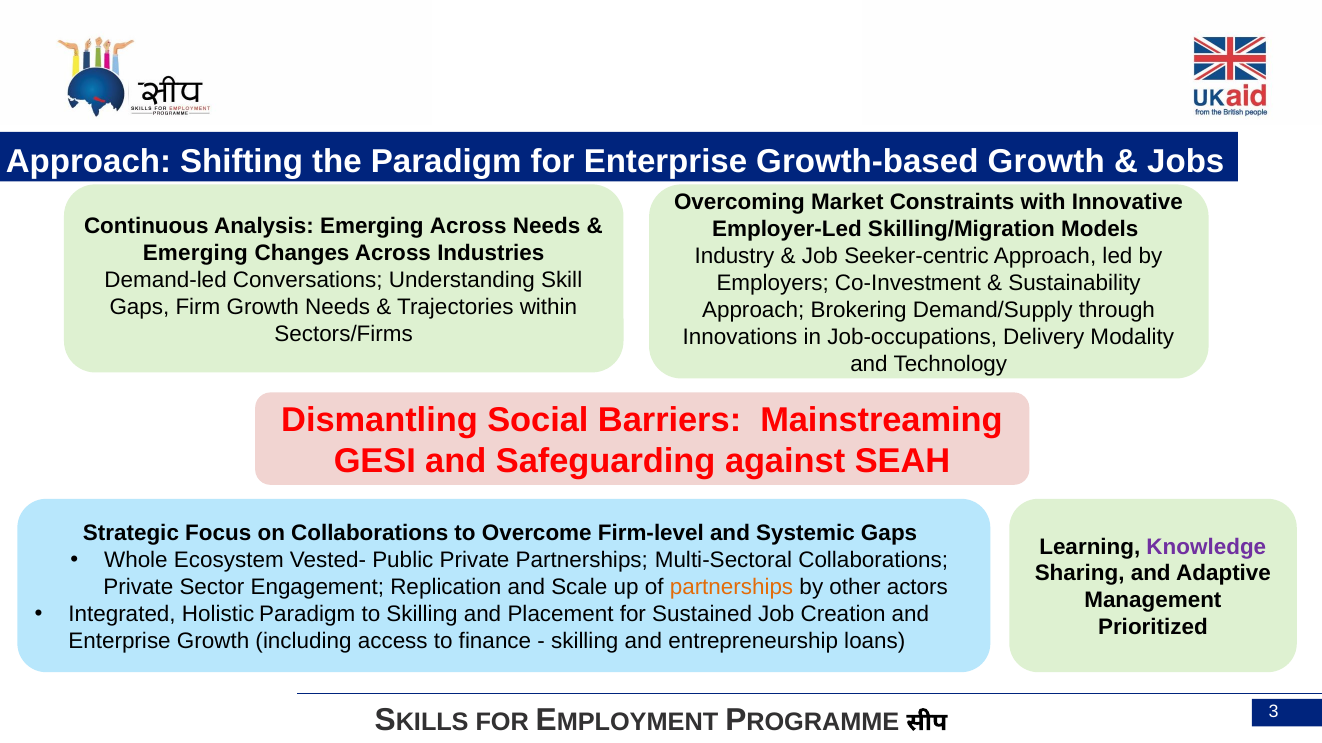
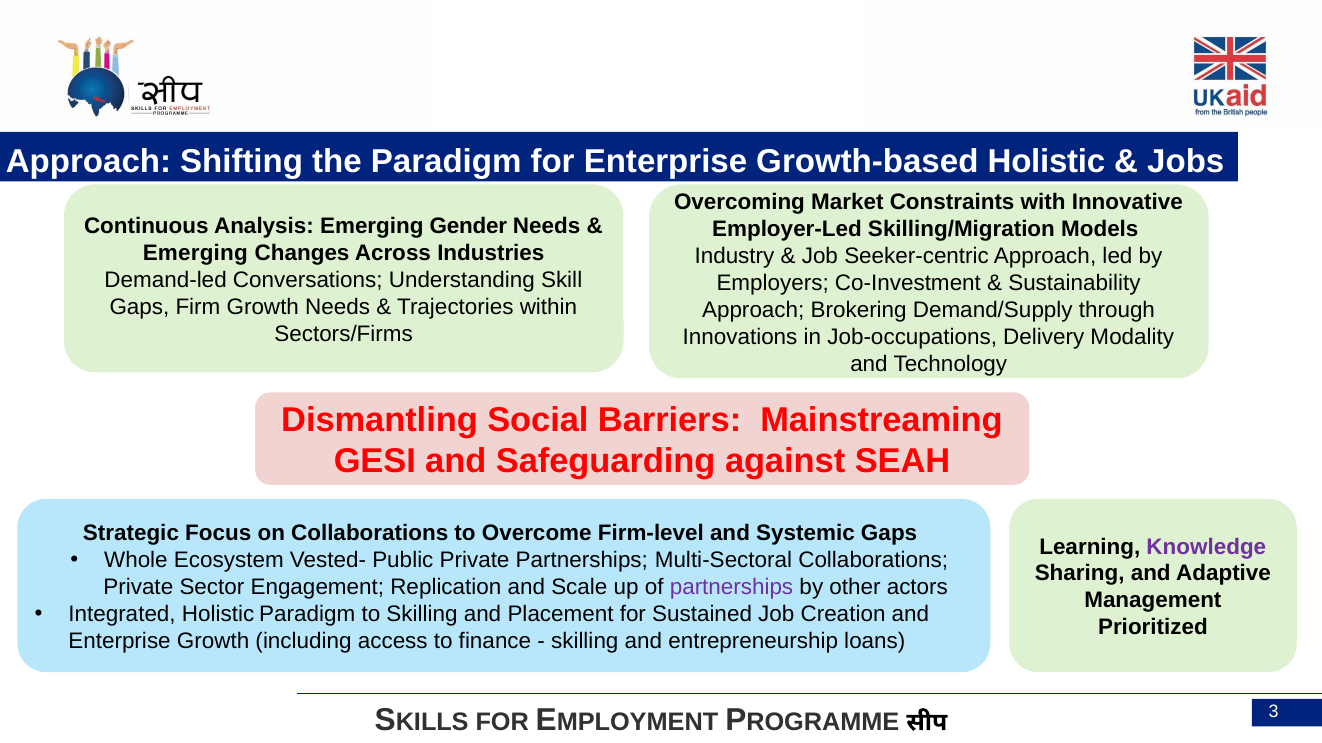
Growth-based Growth: Growth -> Holistic (1046, 162)
Emerging Across: Across -> Gender (468, 226)
partnerships colour: orange -> purple (732, 588)
